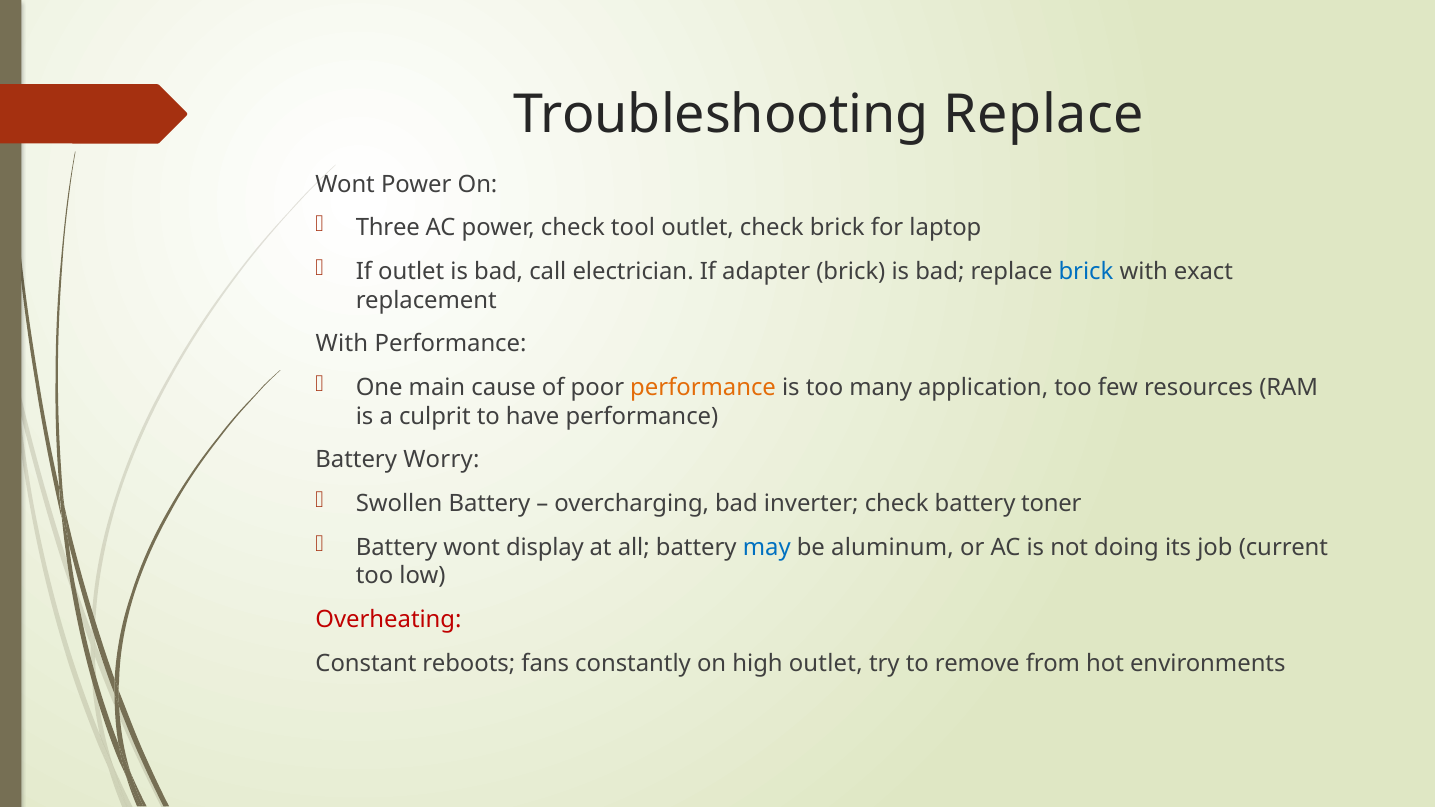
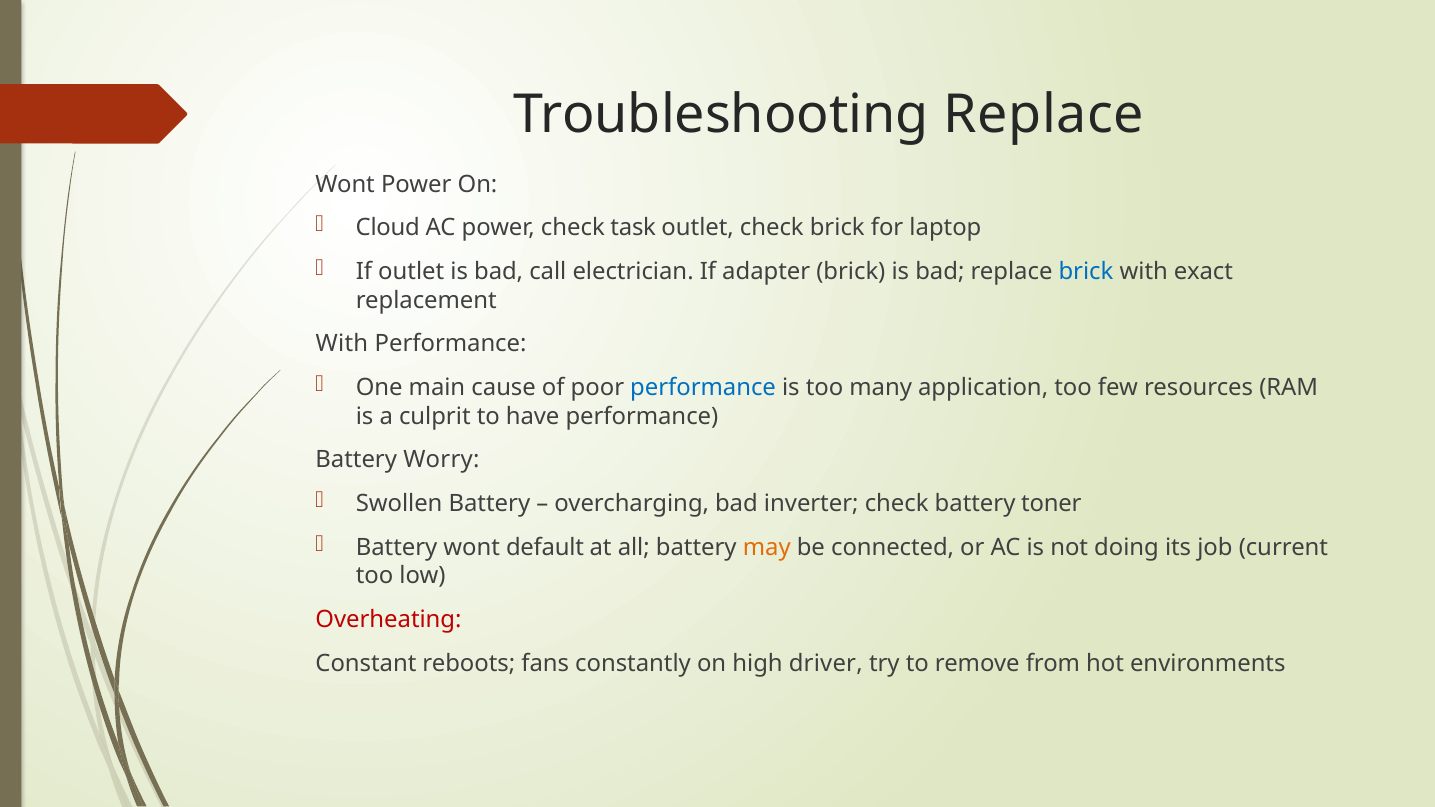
Three: Three -> Cloud (388, 228)
tool: tool -> task (633, 228)
performance colour: orange -> blue (703, 388)
display: display -> default (545, 547)
may colour: blue -> orange (767, 547)
aluminum: aluminum -> connected (893, 547)
high outlet: outlet -> driver (826, 663)
